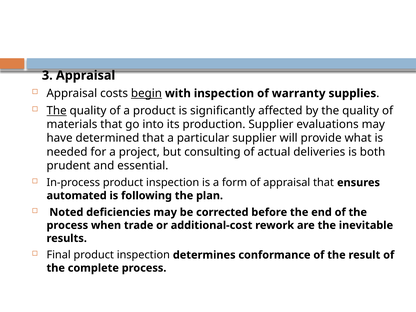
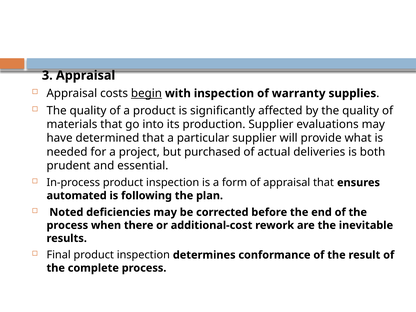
The underline: present -> none (57, 111)
consulting: consulting -> purchased (212, 152)
trade: trade -> there (139, 225)
